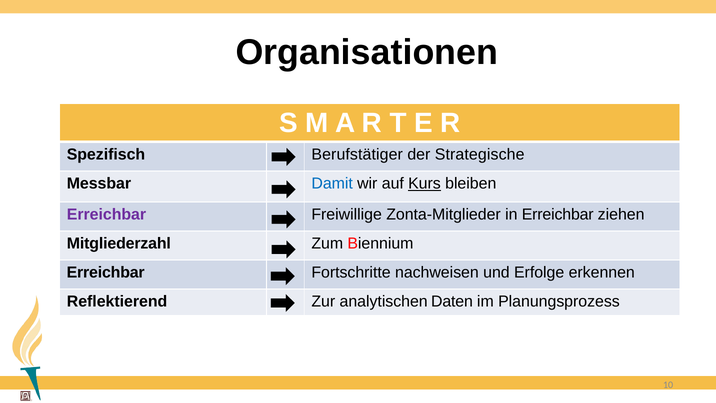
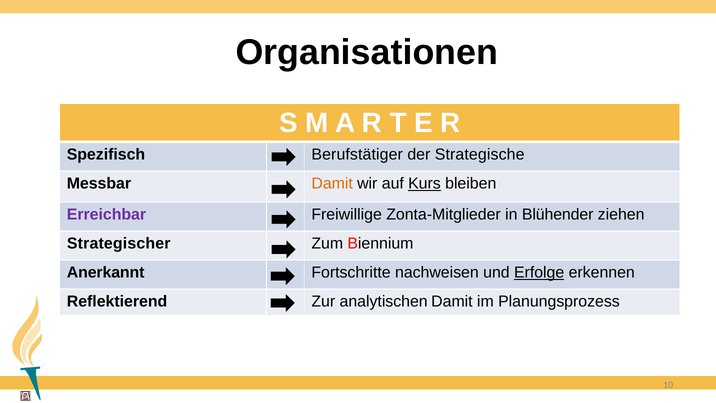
Damit colour: blue -> orange (332, 183)
in Erreichbar: Erreichbar -> Blühender (558, 214)
Mitgliederzahl: Mitgliederzahl -> Strategischer (119, 243)
Erreichbar: Erreichbar -> Anerkannt (106, 273)
Erfolge underline: none -> present (539, 273)
analytischen Daten: Daten -> Damit (452, 302)
